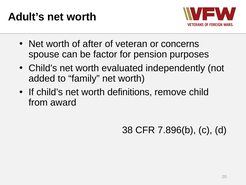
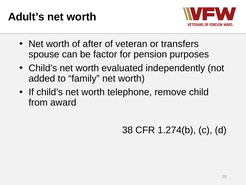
concerns: concerns -> transfers (180, 44)
definitions: definitions -> telephone (130, 92)
7.896(b: 7.896(b -> 1.274(b (177, 130)
